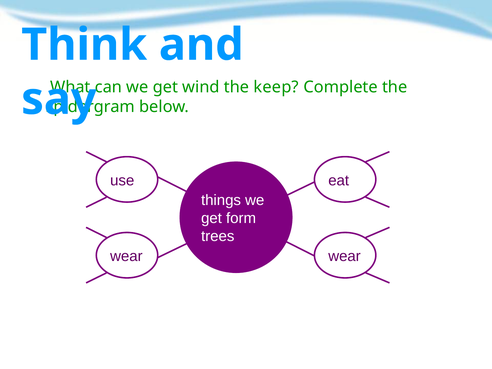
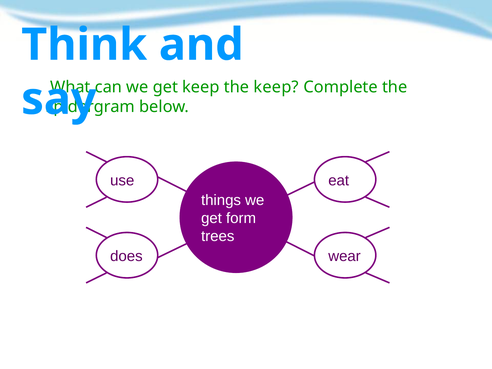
get wind: wind -> keep (201, 87)
wear: wear -> does (126, 256)
